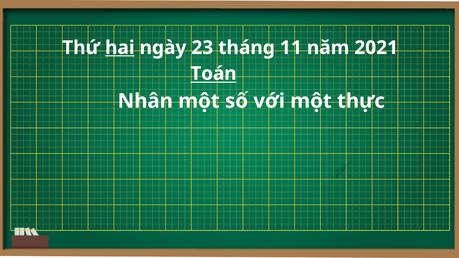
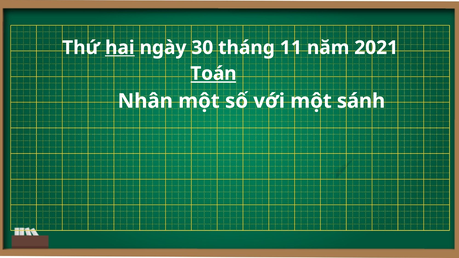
23: 23 -> 30 (202, 48)
Toán underline: none -> present (213, 74)
thực: thực -> sánh (361, 101)
